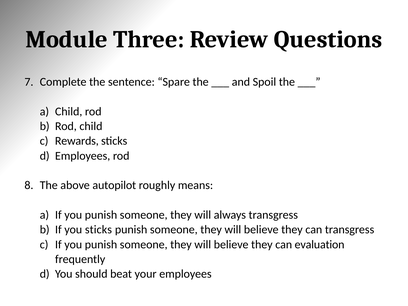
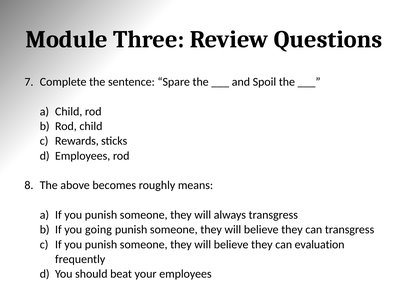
autopilot: autopilot -> becomes (114, 185)
you sticks: sticks -> going (98, 230)
